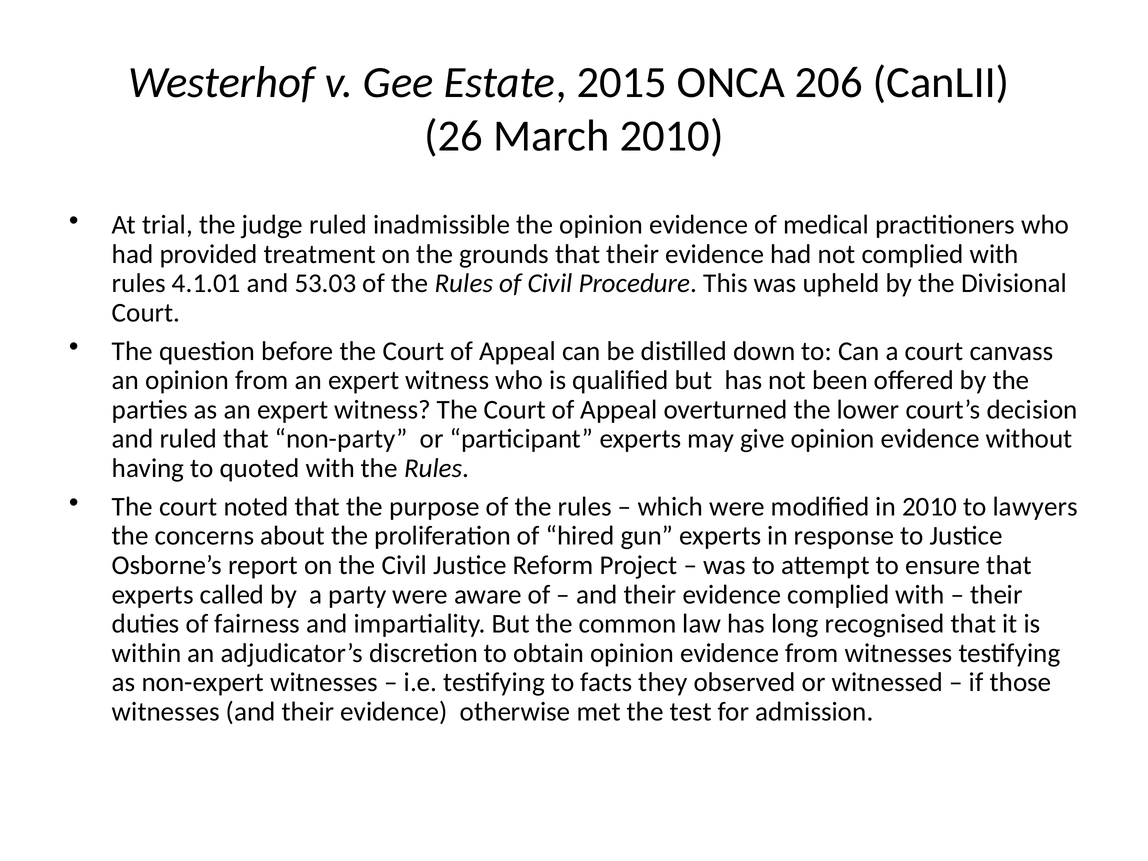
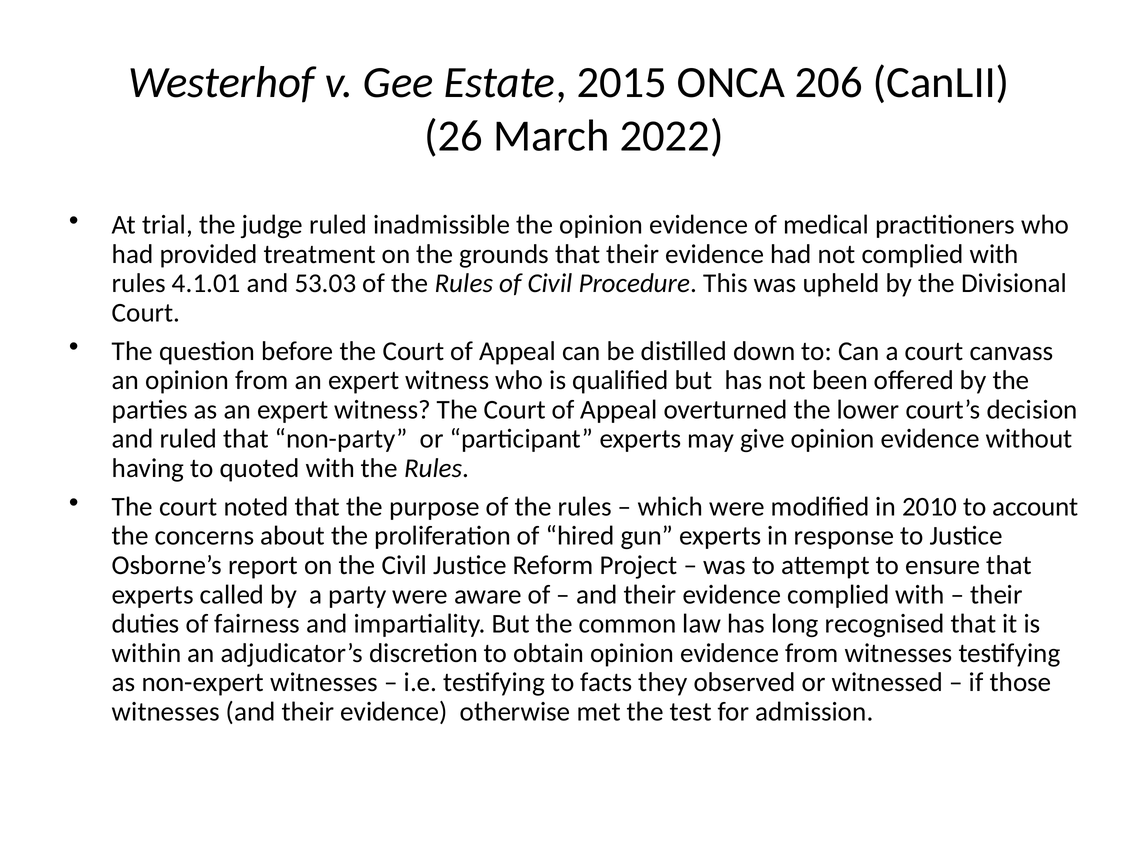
March 2010: 2010 -> 2022 (672, 136)
lawyers: lawyers -> account (1035, 507)
